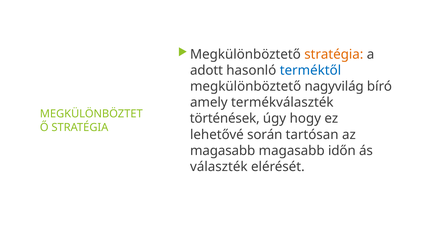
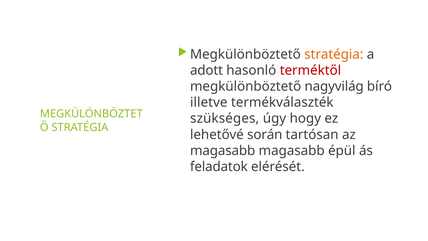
terméktől colour: blue -> red (310, 70)
amely: amely -> illetve (209, 102)
történések: történések -> szükséges (225, 118)
időn: időn -> épül (342, 151)
választék: választék -> feladatok (219, 167)
